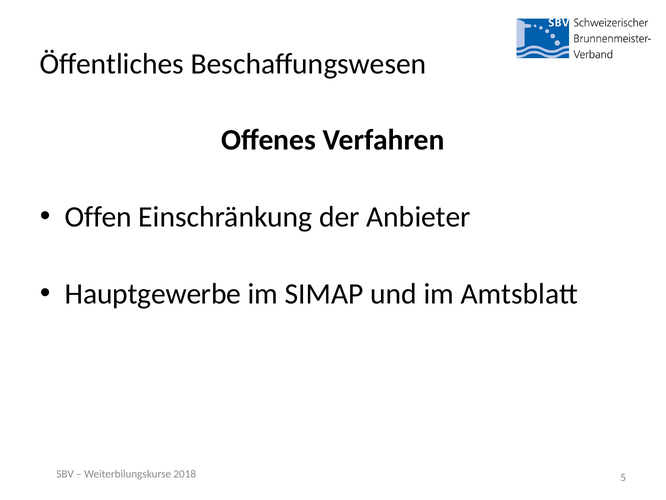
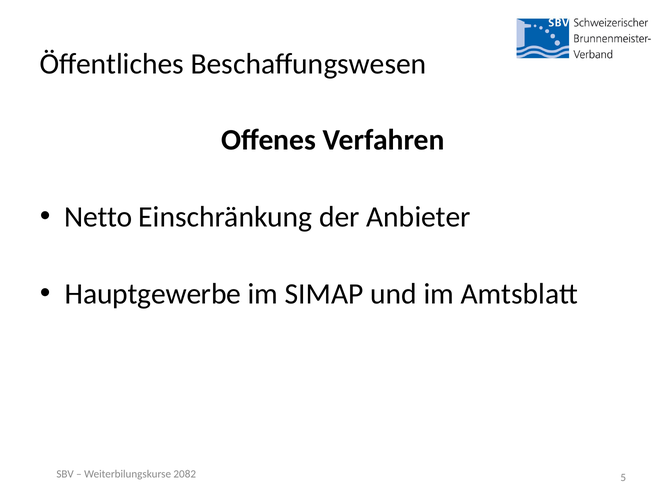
Offen: Offen -> Netto (98, 217)
2018: 2018 -> 2082 (185, 474)
